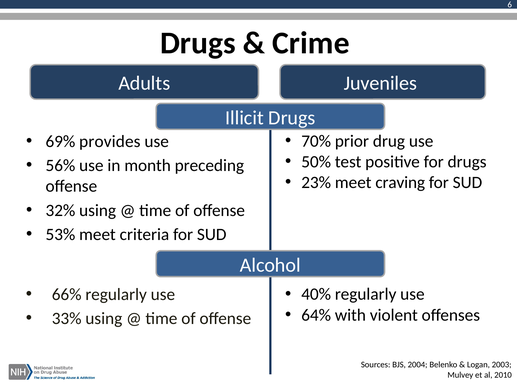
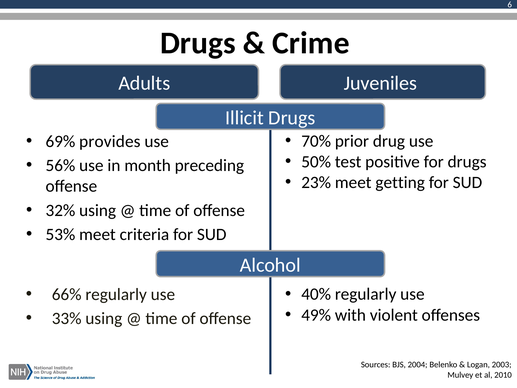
craving: craving -> getting (400, 182)
64%: 64% -> 49% (316, 315)
